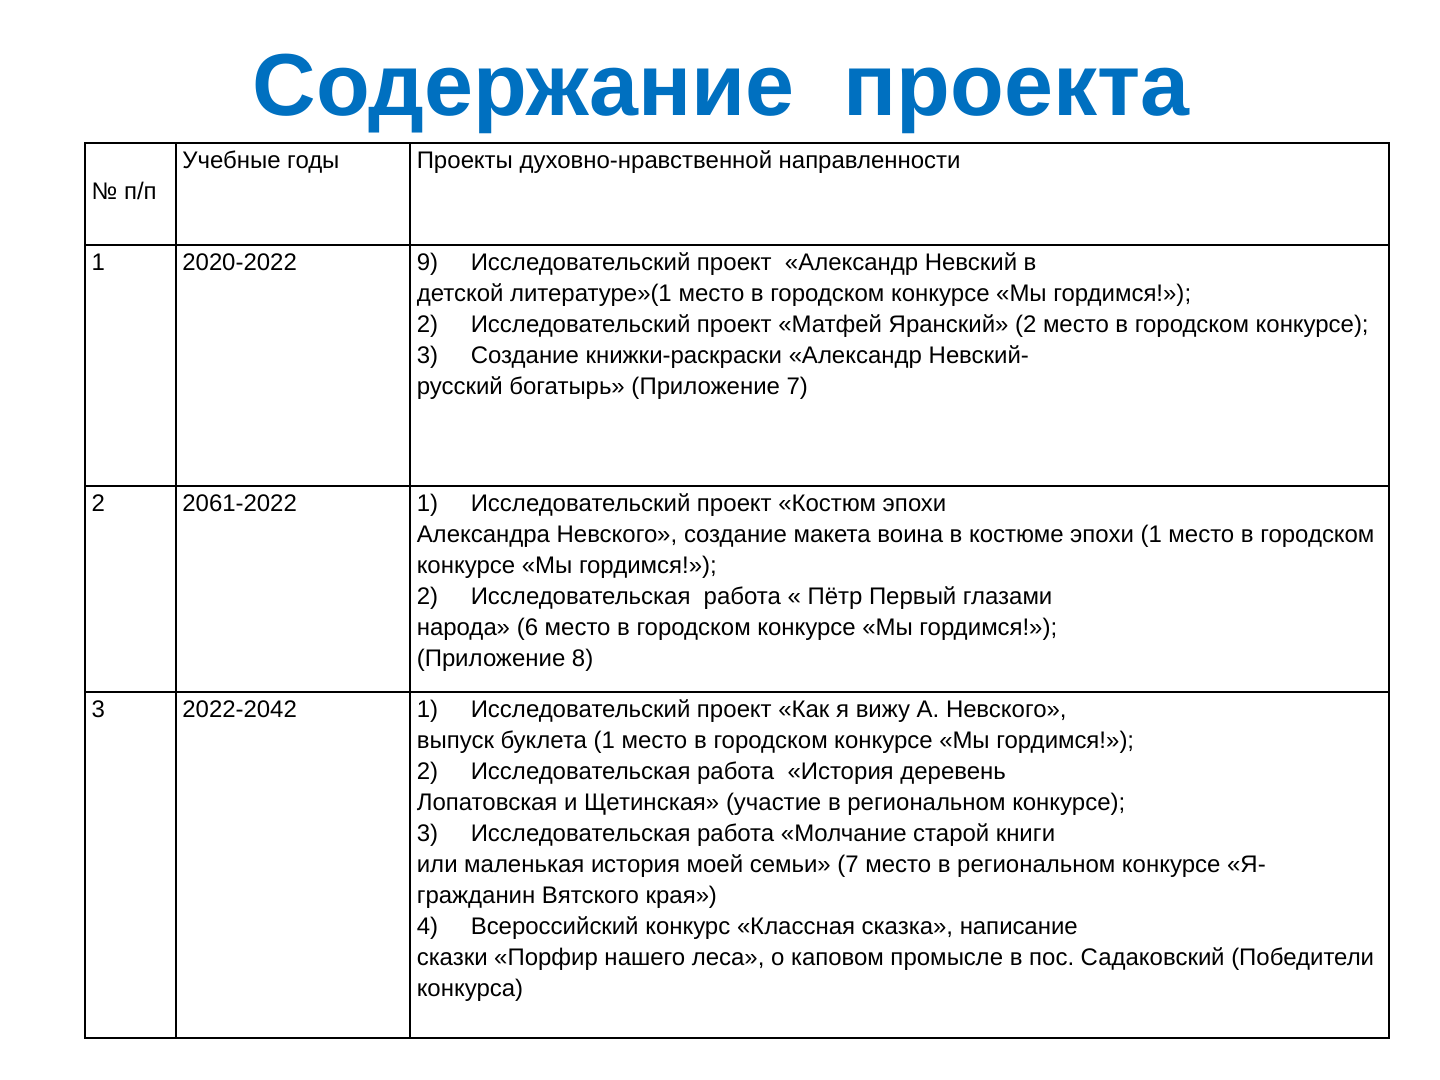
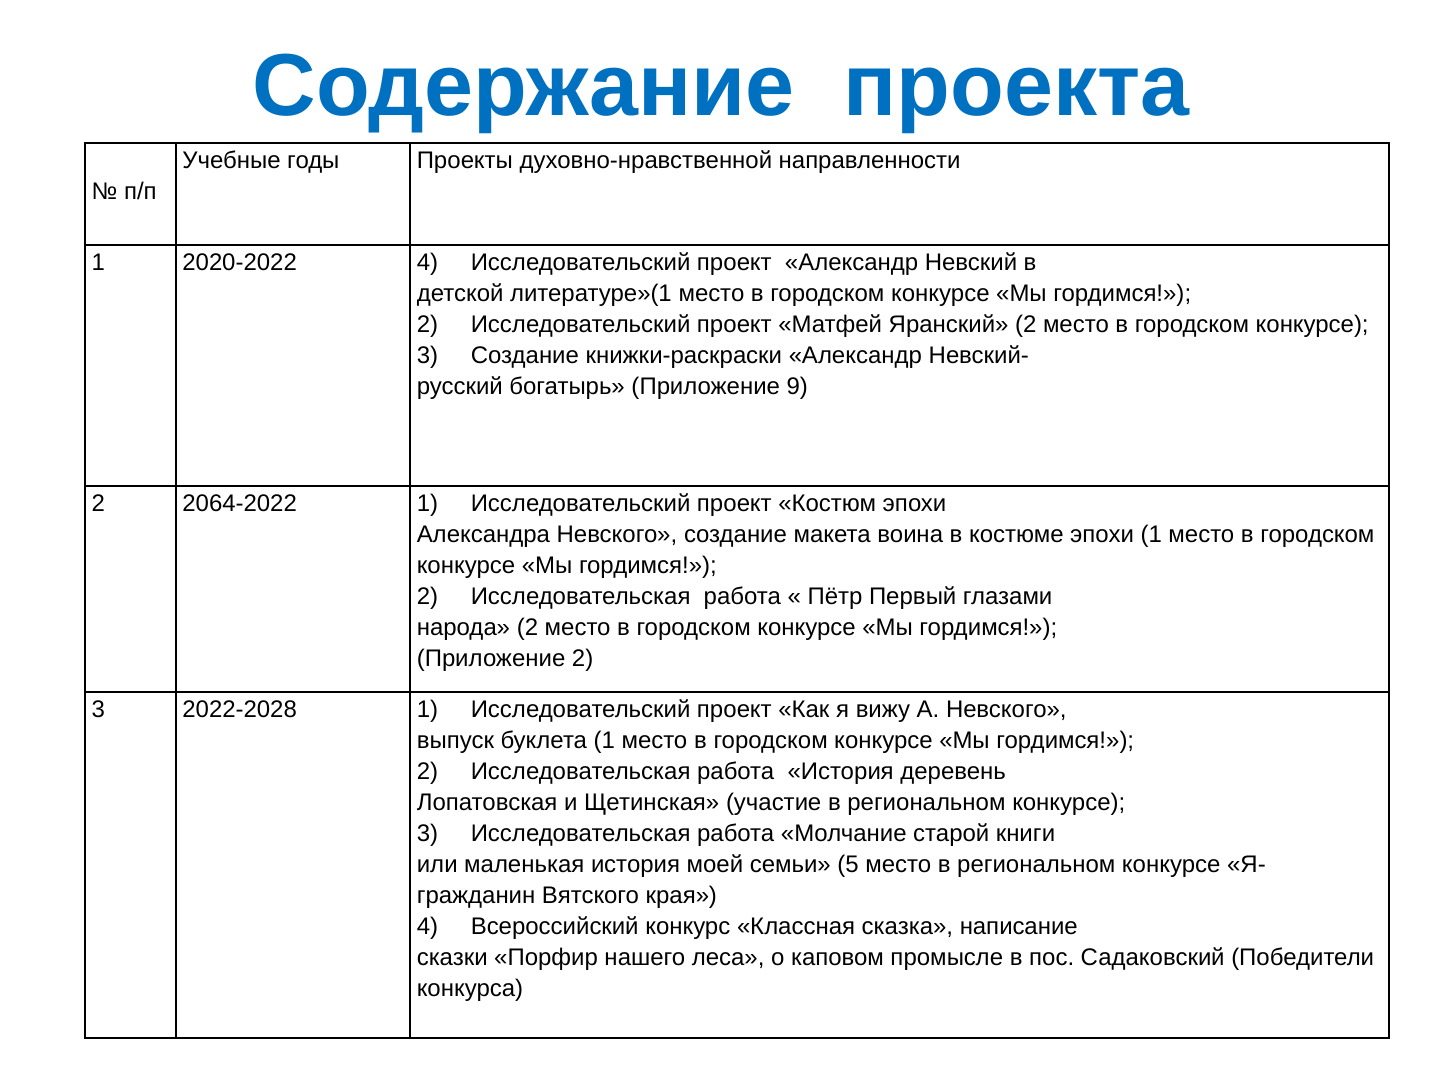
2020-2022 9: 9 -> 4 (428, 263)
Приложение 7: 7 -> 9 (797, 386)
2061-2022: 2061-2022 -> 2064-2022 (240, 504)
народа 6: 6 -> 2 (527, 627)
Приложение 8: 8 -> 2 (583, 658)
2022-2042: 2022-2042 -> 2022-2028 (240, 710)
семьи 7: 7 -> 5 (848, 865)
